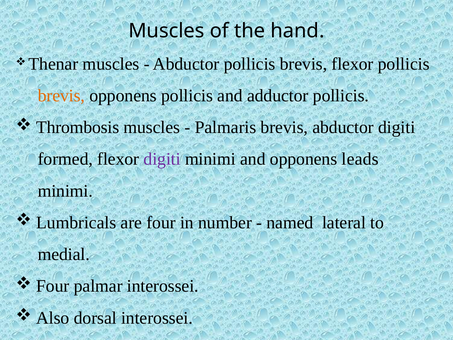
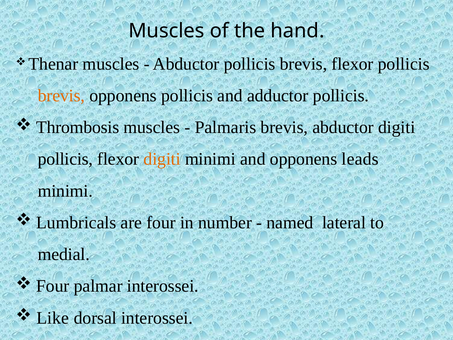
formed: formed -> pollicis (65, 159)
digiti colour: purple -> orange (162, 159)
Also: Also -> Like (53, 318)
